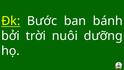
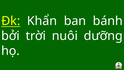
Bước: Bước -> Khẩn (42, 21)
